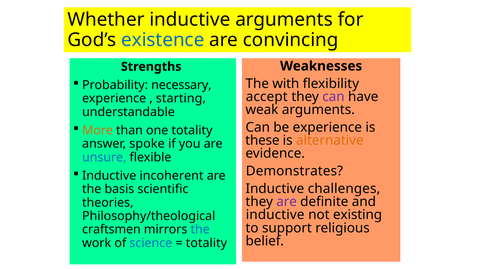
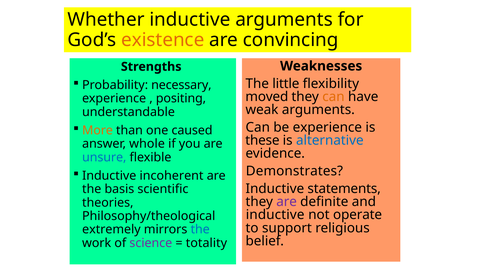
existence colour: blue -> orange (163, 40)
with: with -> little (286, 84)
accept: accept -> moved (267, 97)
can colour: purple -> orange (333, 97)
starting: starting -> positing (181, 99)
one totality: totality -> caused (192, 130)
alternative colour: orange -> blue (330, 140)
spoke: spoke -> whole (147, 144)
challenges: challenges -> statements (344, 189)
existing: existing -> operate (358, 215)
craftsmen: craftsmen -> extremely (111, 229)
science colour: blue -> purple (151, 243)
